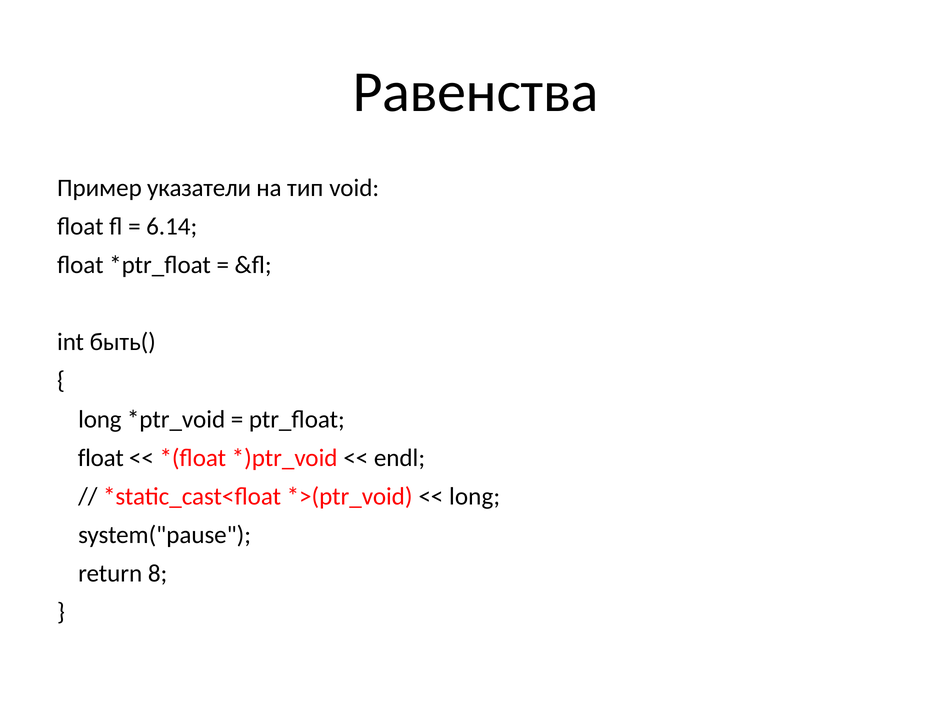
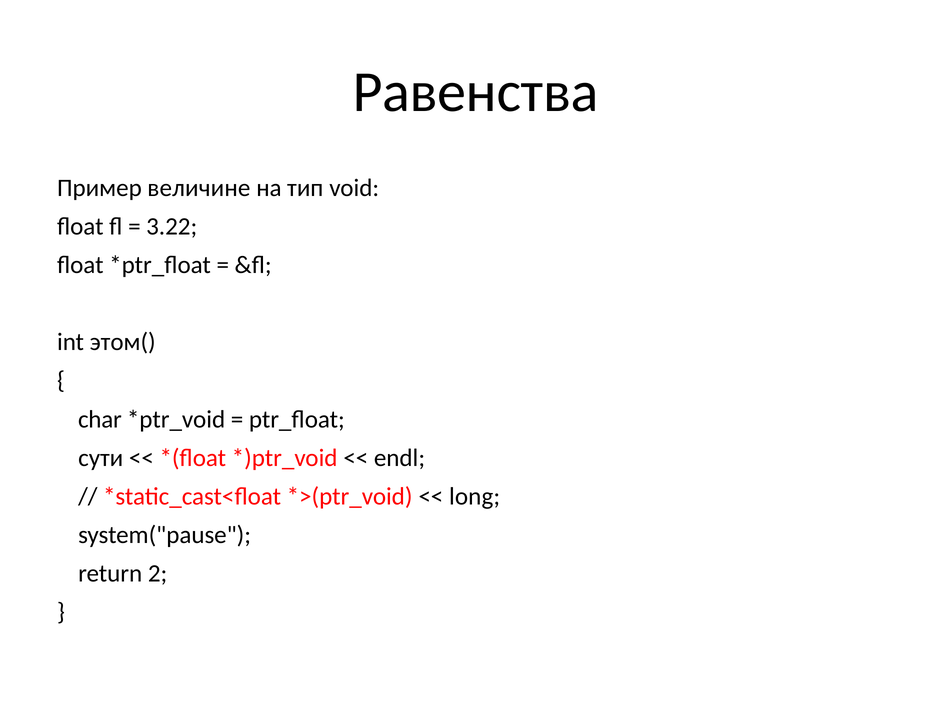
указатели: указатели -> величине (199, 188)
6.14: 6.14 -> 3.22 (172, 227)
быть(: быть( -> этом( (123, 342)
long: long -> char (100, 419)
float: float -> сути (101, 458)
8: 8 -> 2 (158, 574)
